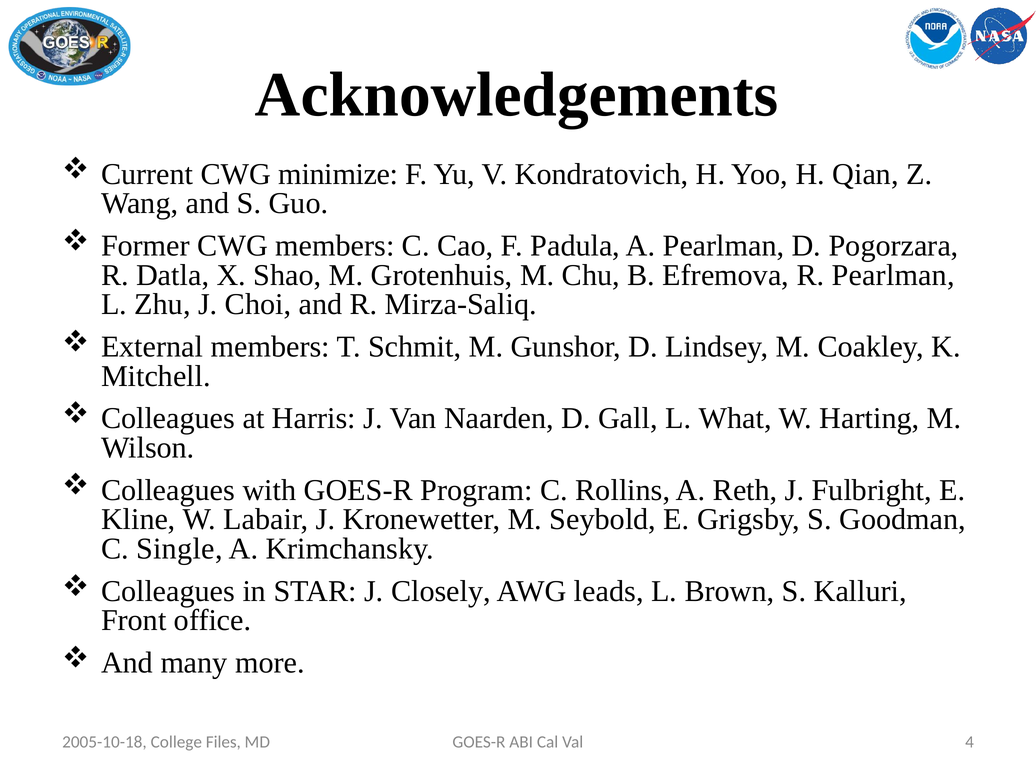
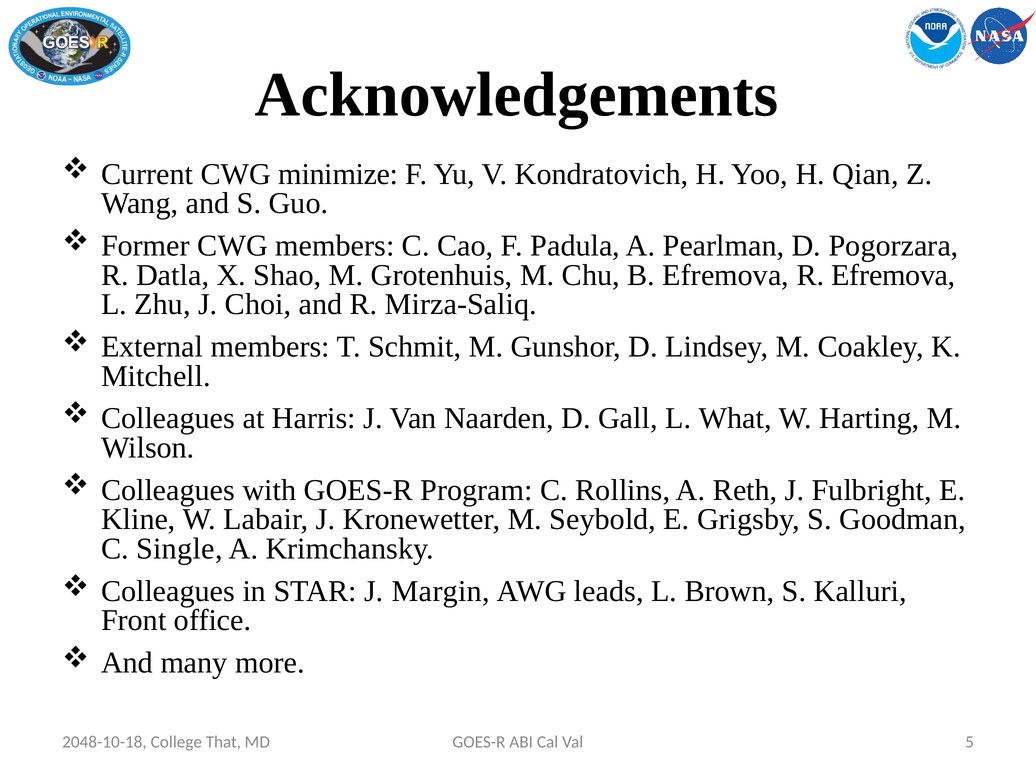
R Pearlman: Pearlman -> Efremova (893, 275)
Closely: Closely -> Margin (441, 591)
4: 4 -> 5 (970, 742)
2005-10-18: 2005-10-18 -> 2048-10-18 (104, 742)
Files: Files -> That (223, 742)
